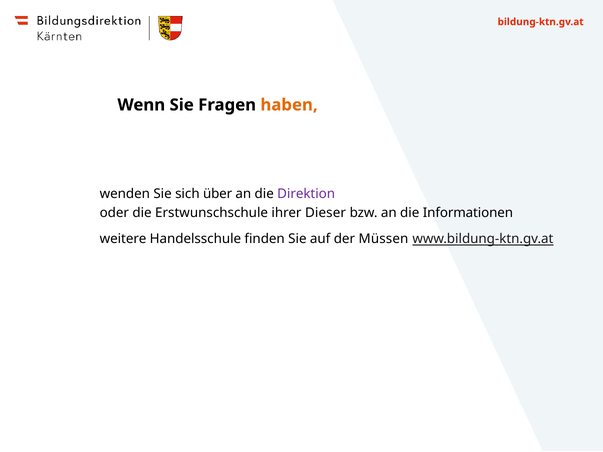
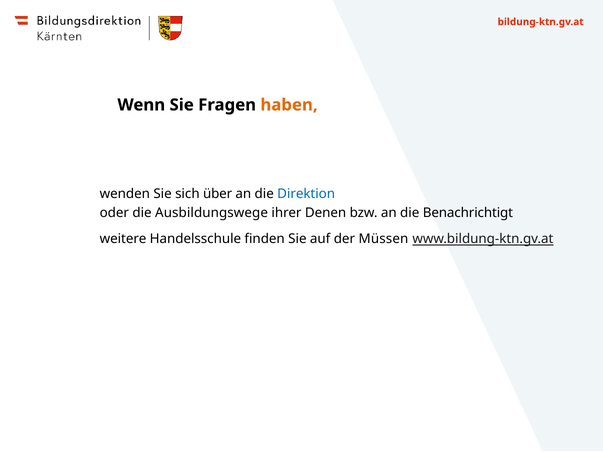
Direktion colour: purple -> blue (306, 194)
Erstwunschschule: Erstwunschschule -> Ausbildungswege (212, 213)
Dieser: Dieser -> Denen (326, 213)
Informationen: Informationen -> Benachrichtigt (468, 213)
